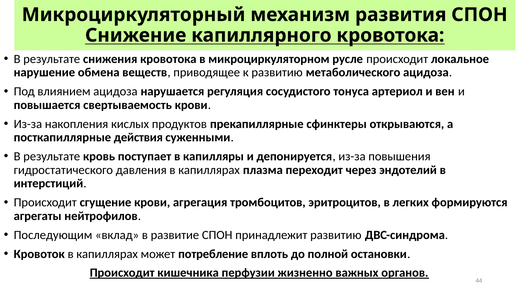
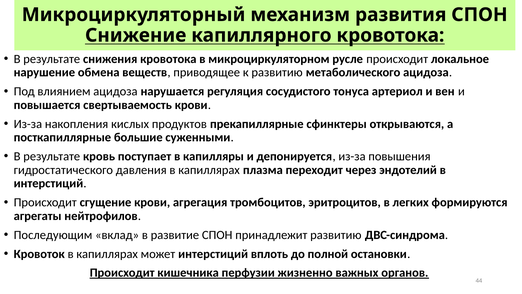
действия: действия -> большие (138, 137)
может потребление: потребление -> интерстиций (213, 254)
